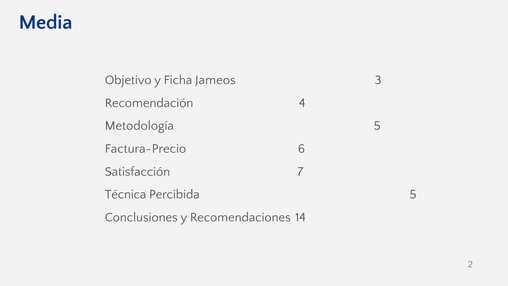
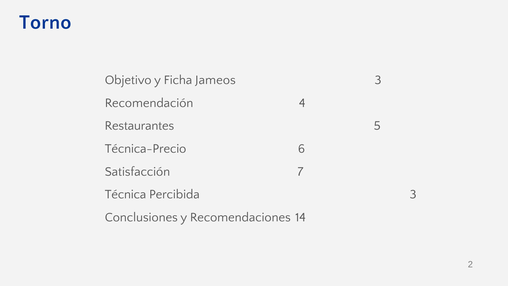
Media: Media -> Torno (45, 22)
Metodología: Metodología -> Restaurantes (139, 126)
Factura-Precio: Factura-Precio -> Técnica-Precio (146, 149)
Percibida 5: 5 -> 3 (413, 194)
